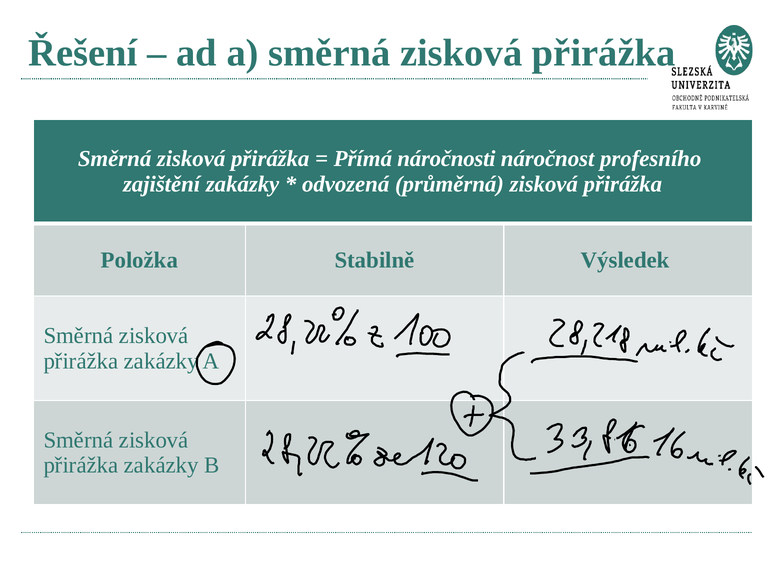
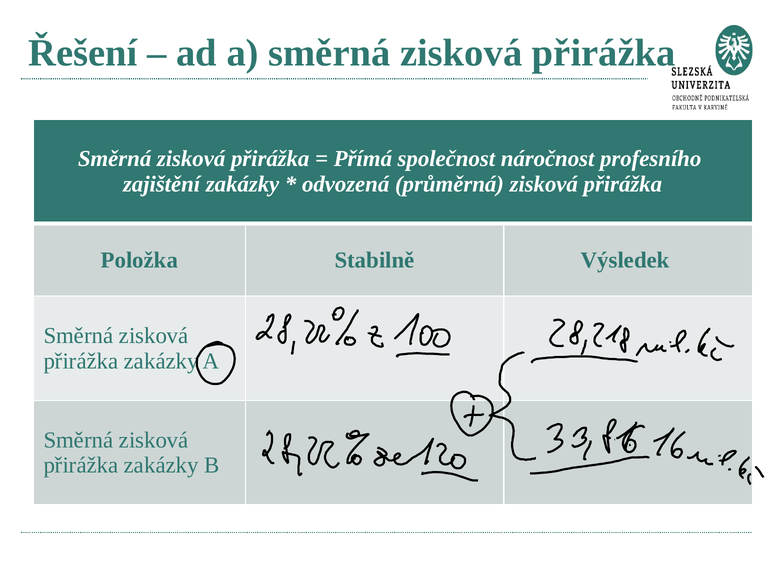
náročnosti: náročnosti -> společnost (446, 159)
